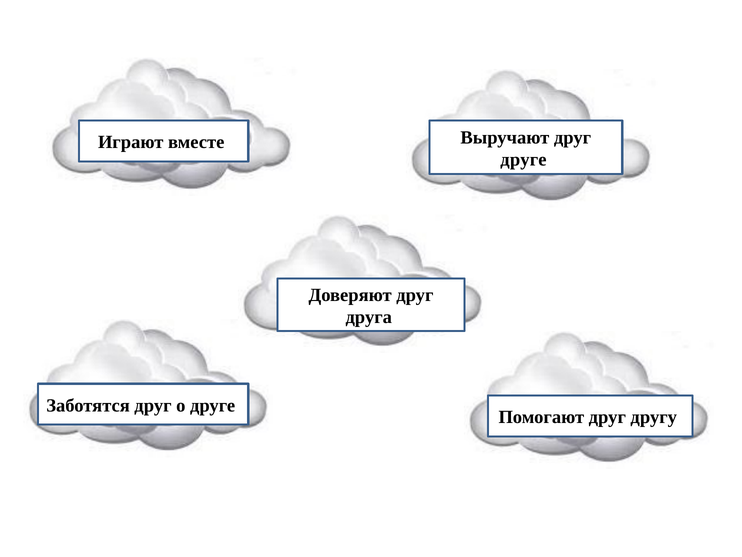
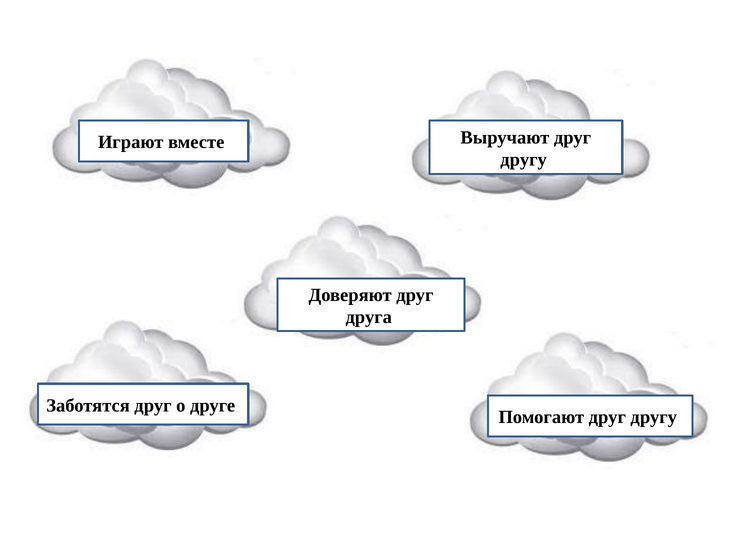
друге: друге -> другу (524, 160)
